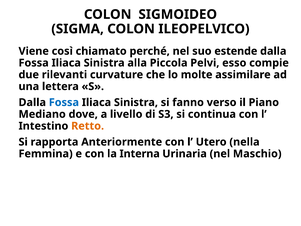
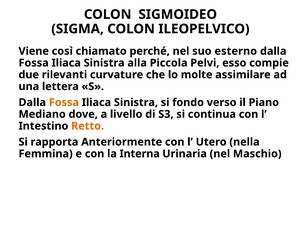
estende: estende -> esterno (236, 51)
Fossa colour: blue -> orange (64, 102)
fanno: fanno -> fondo (188, 102)
